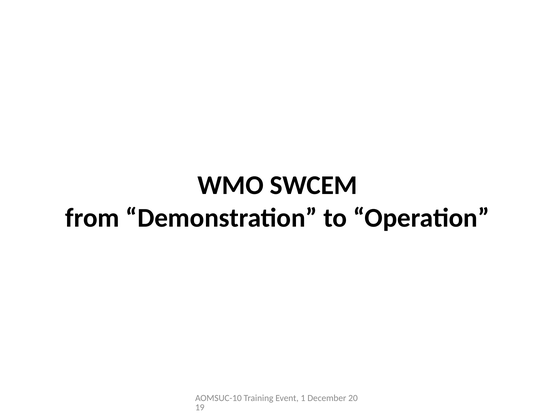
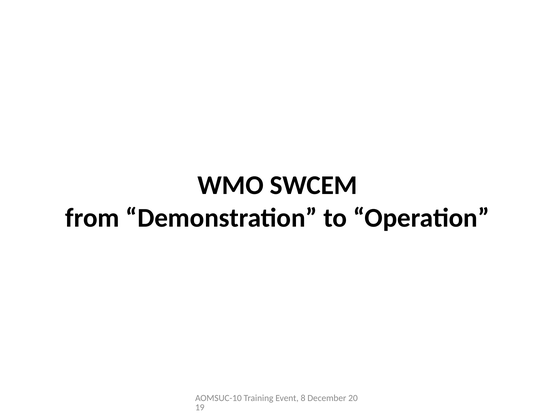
1: 1 -> 8 (303, 397)
